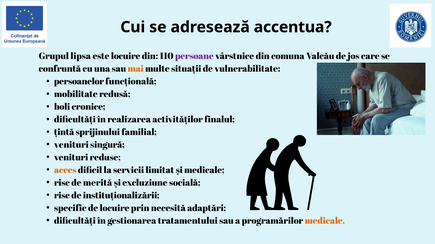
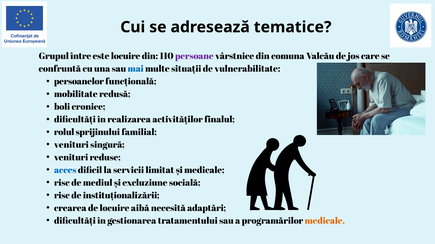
accentua: accentua -> tematice (293, 27)
lipsa: lipsa -> între (81, 56)
mai colour: orange -> blue (136, 69)
țintă: țintă -> rolul (64, 133)
acces colour: orange -> blue (65, 171)
merită: merită -> mediul (98, 183)
specific: specific -> crearea (70, 209)
prin: prin -> aibă (140, 209)
